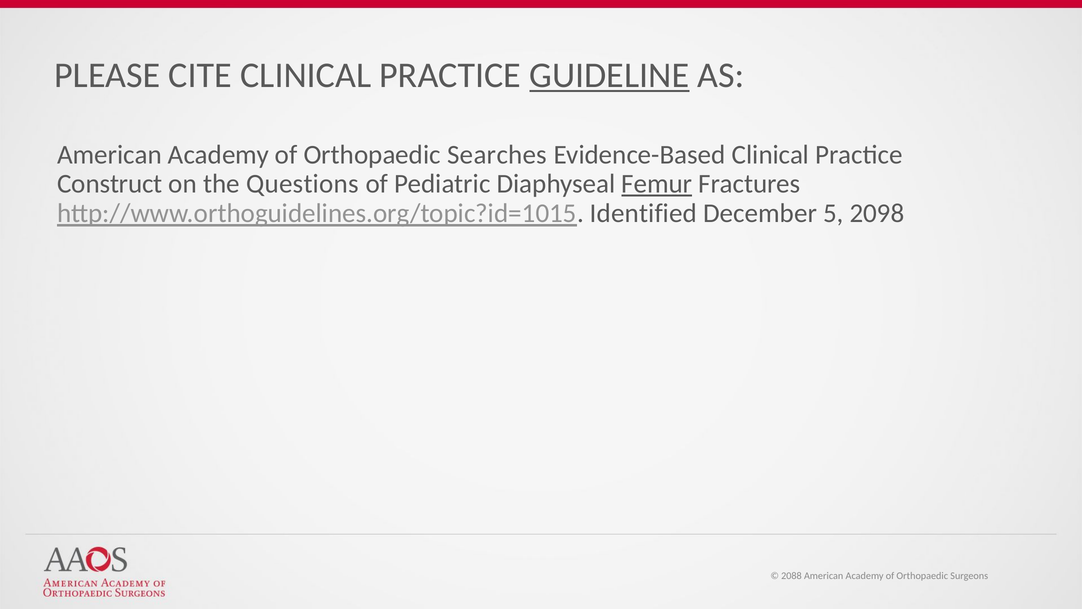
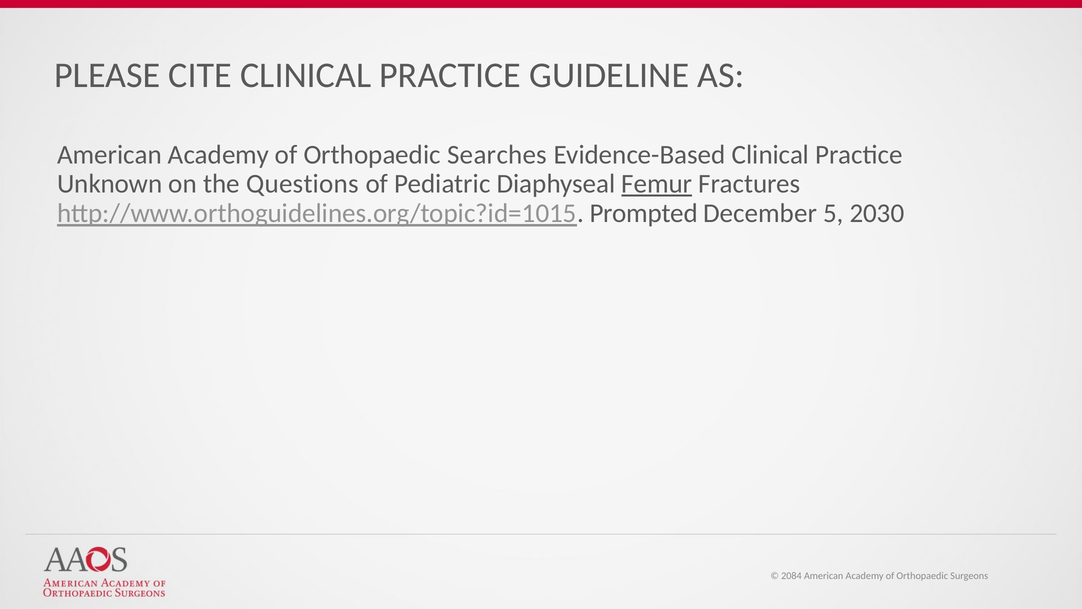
GUIDELINE underline: present -> none (609, 76)
Construct: Construct -> Unknown (110, 184)
Identified: Identified -> Prompted (644, 213)
2098: 2098 -> 2030 (877, 213)
2088: 2088 -> 2084 (791, 576)
